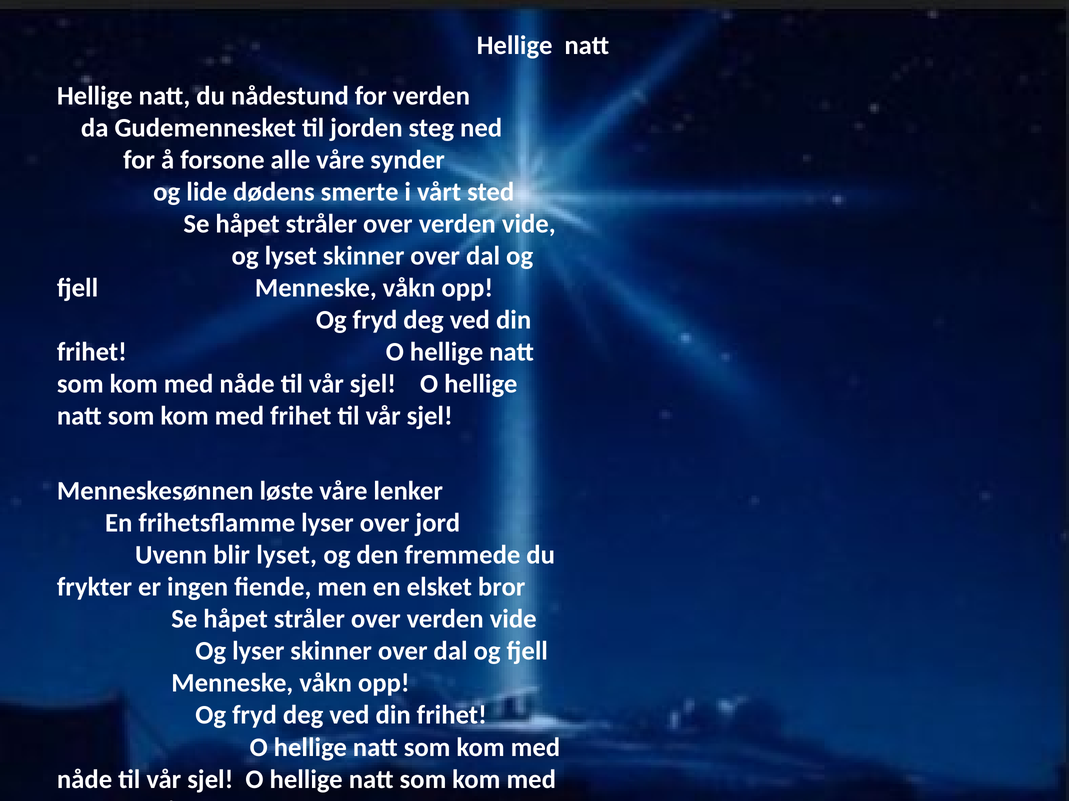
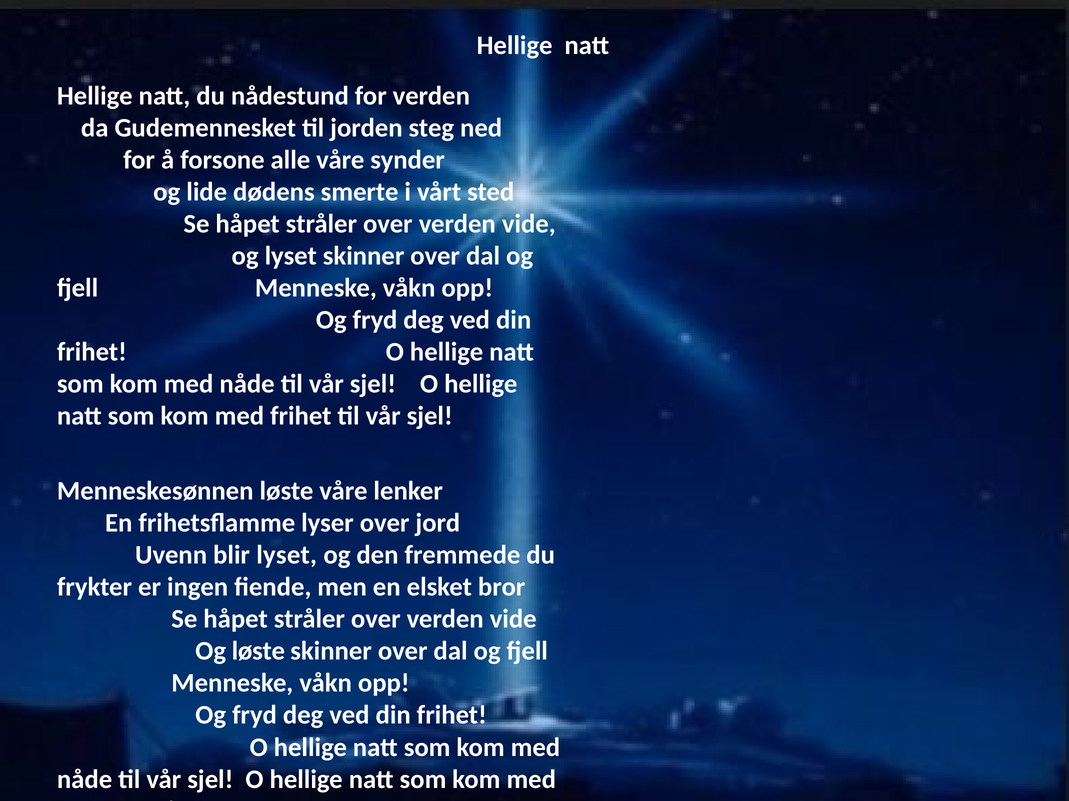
Og lyser: lyser -> løste (258, 652)
